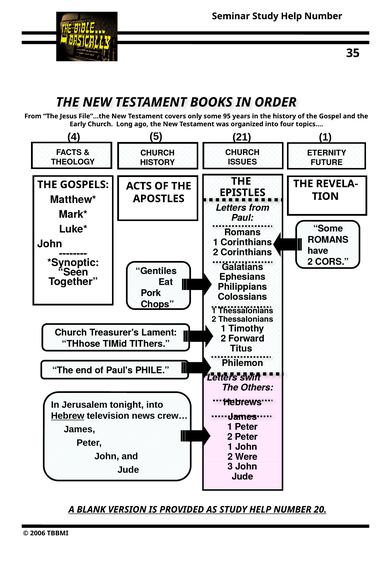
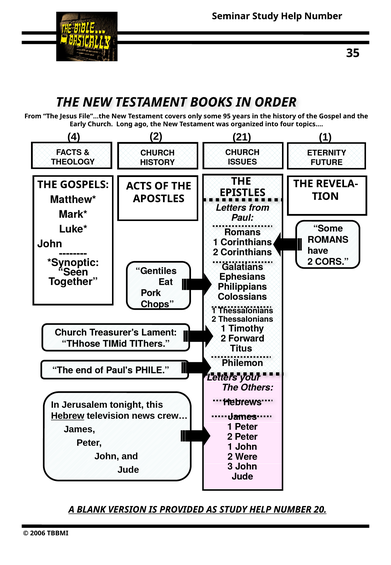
4 5: 5 -> 2 (156, 136)
swift: swift -> your (250, 378)
tonight into: into -> this (155, 405)
